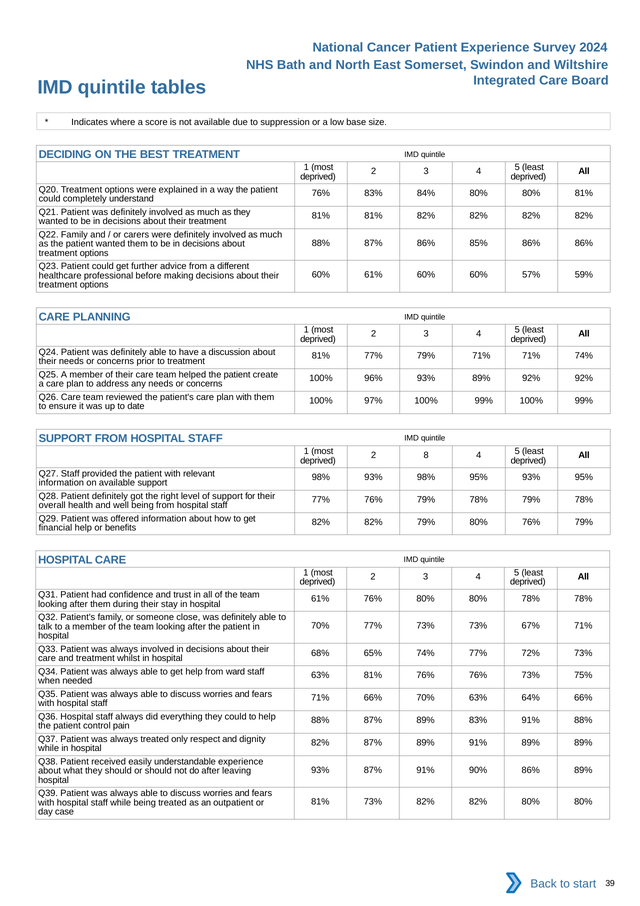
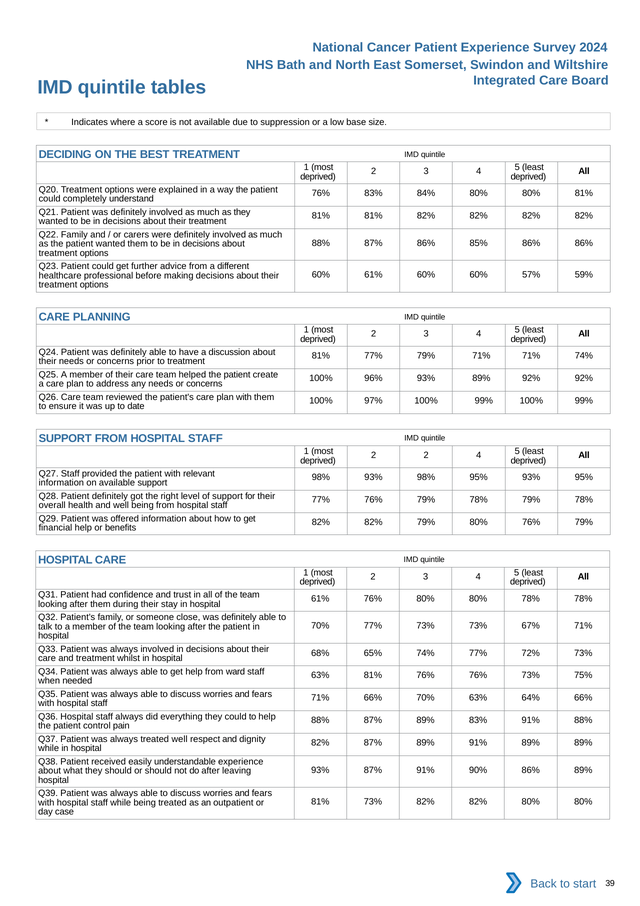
2 8: 8 -> 2 (426, 455)
treated only: only -> well (180, 739)
